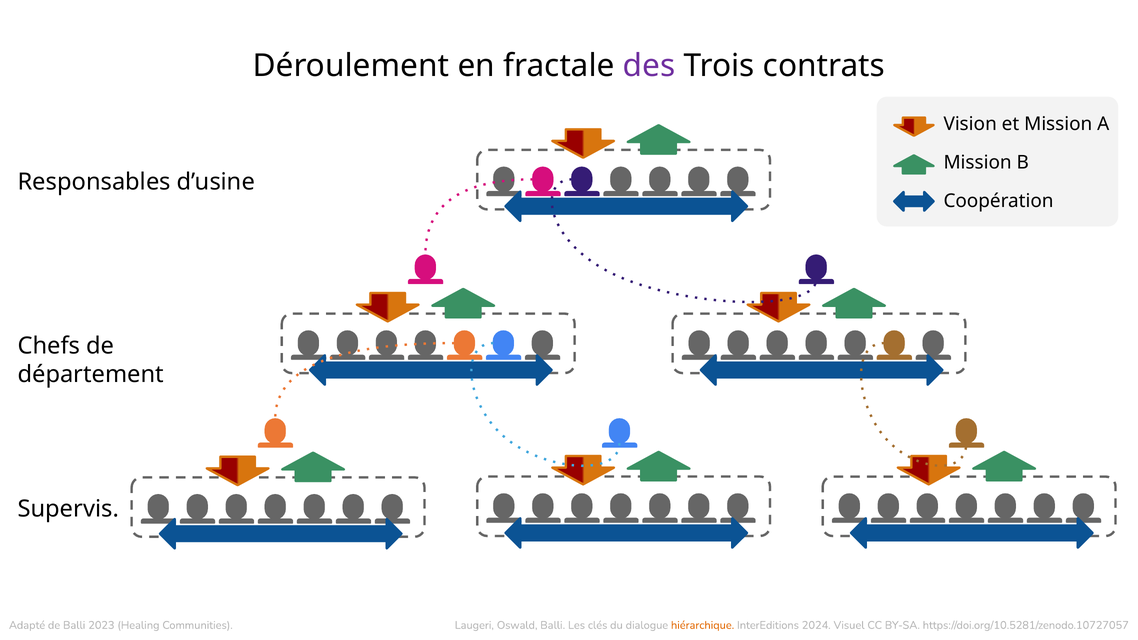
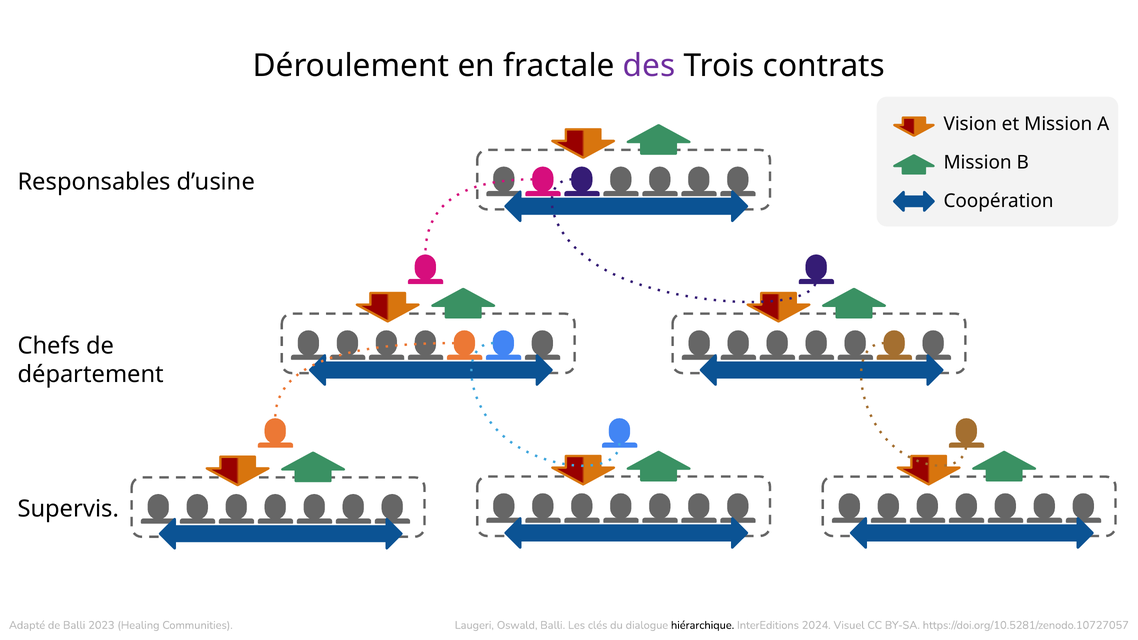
hiérarchique colour: orange -> black (703, 625)
